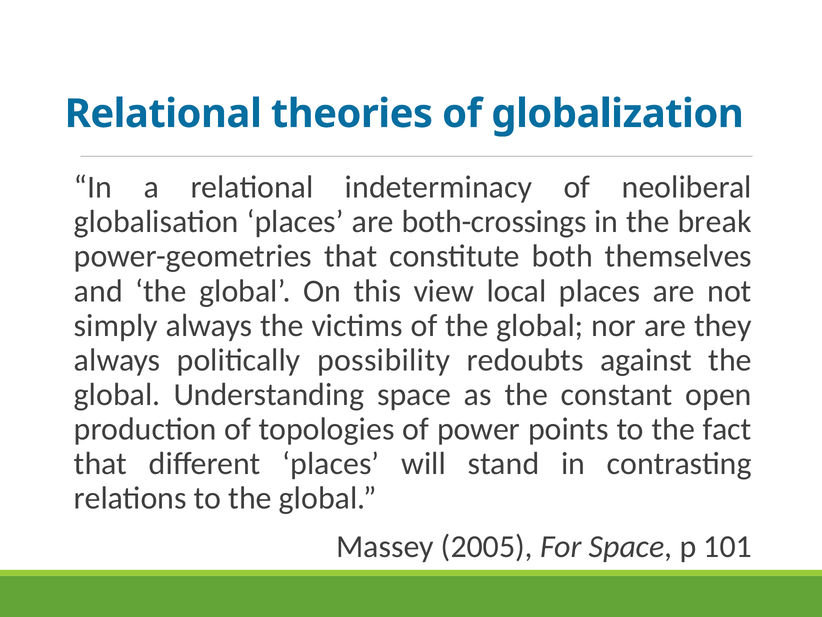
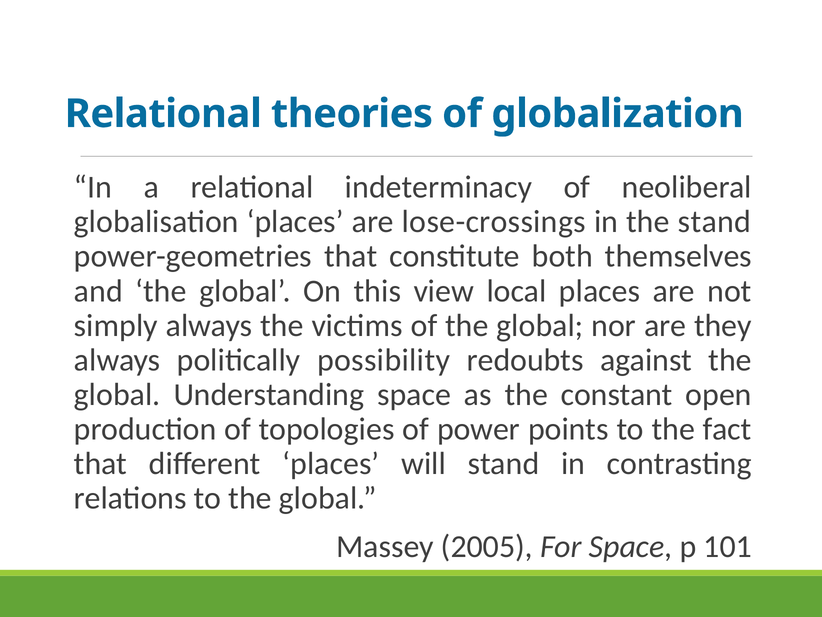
both-crossings: both-crossings -> lose-crossings (494, 222)
the break: break -> stand (714, 222)
